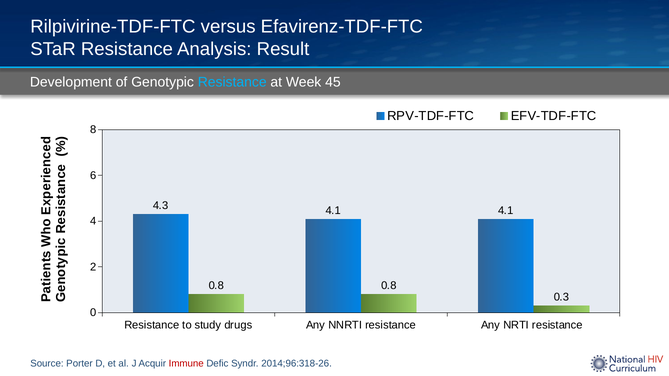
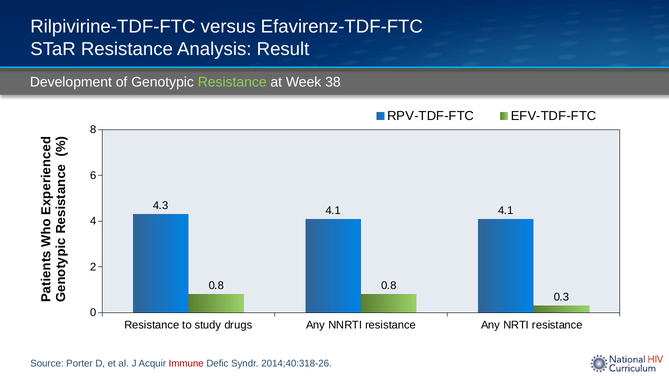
Resistance colour: light blue -> light green (232, 82)
45: 45 -> 38 (333, 82)
2014;96:318-26: 2014;96:318-26 -> 2014;40:318-26 (297, 364)
